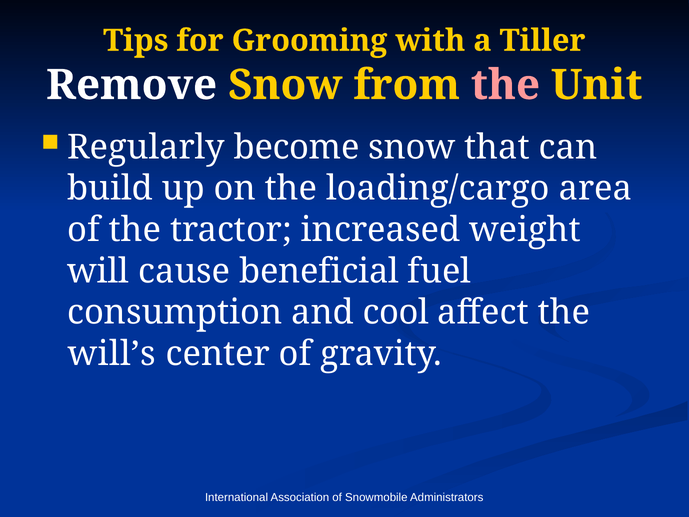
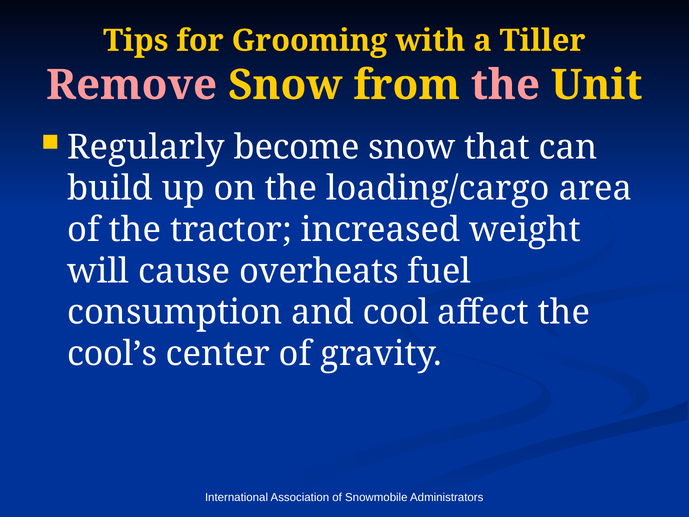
Remove colour: white -> pink (132, 85)
beneficial: beneficial -> overheats (319, 271)
will’s: will’s -> cool’s (112, 354)
